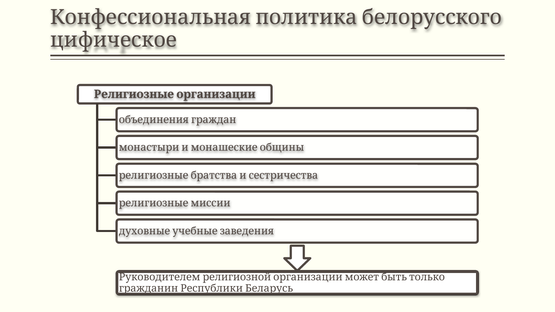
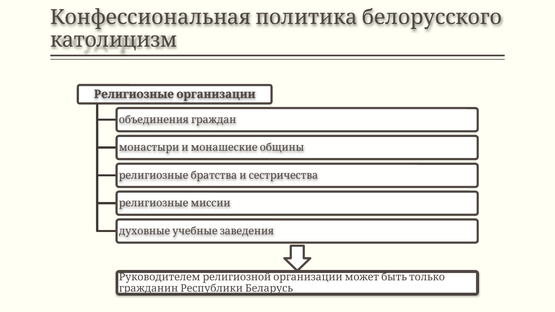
цифическое: цифическое -> католицизм (114, 40)
